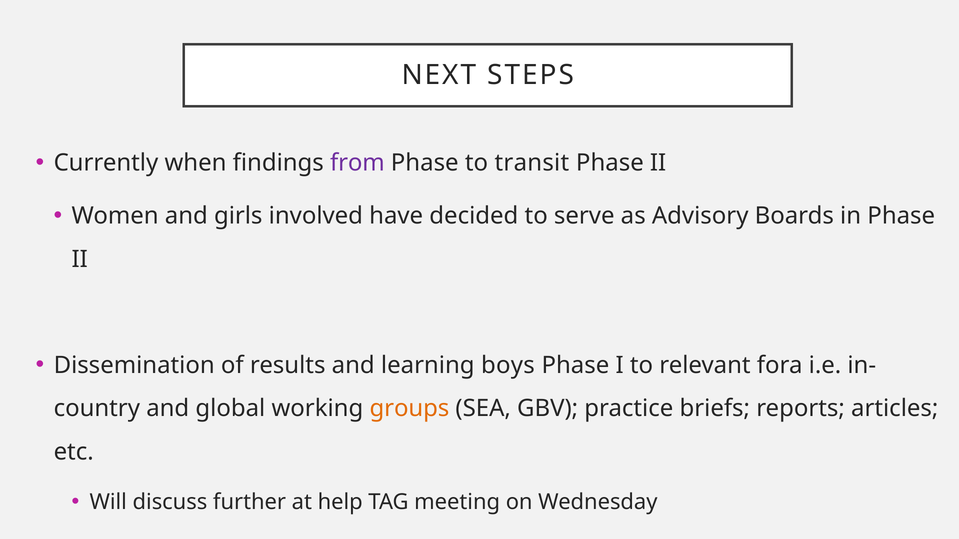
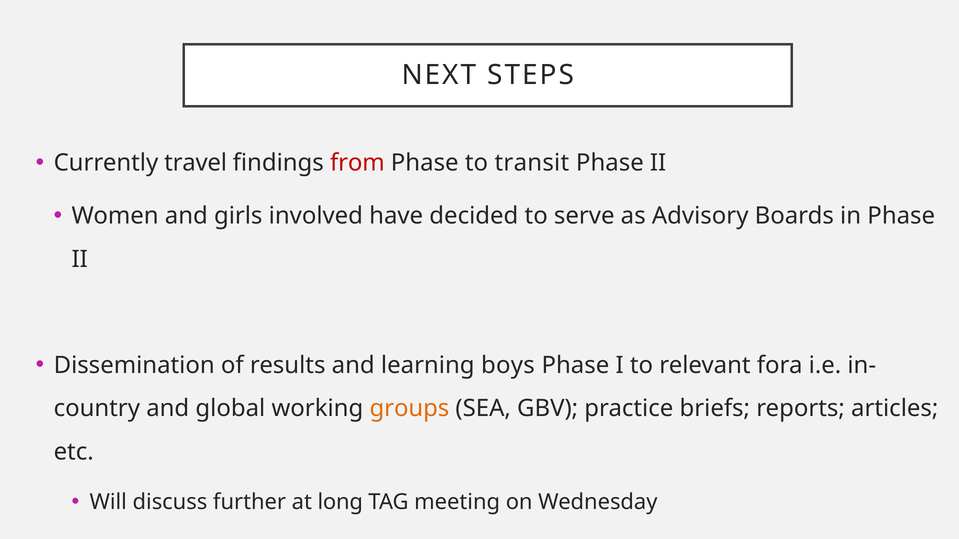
when: when -> travel (196, 163)
from colour: purple -> red (357, 163)
help: help -> long (340, 503)
